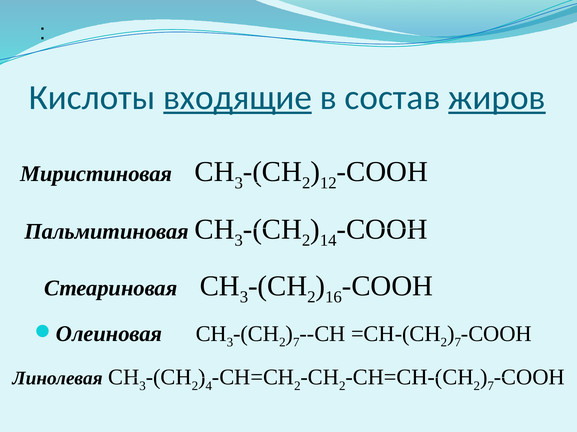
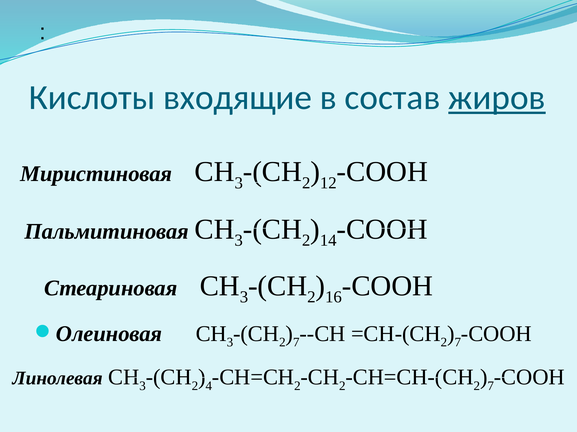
входящие underline: present -> none (238, 98)
